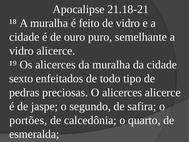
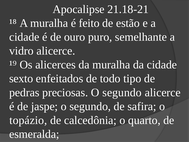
de vidro: vidro -> estão (128, 23)
preciosas O alicerces: alicerces -> segundo (122, 92)
portões: portões -> topázio (28, 120)
